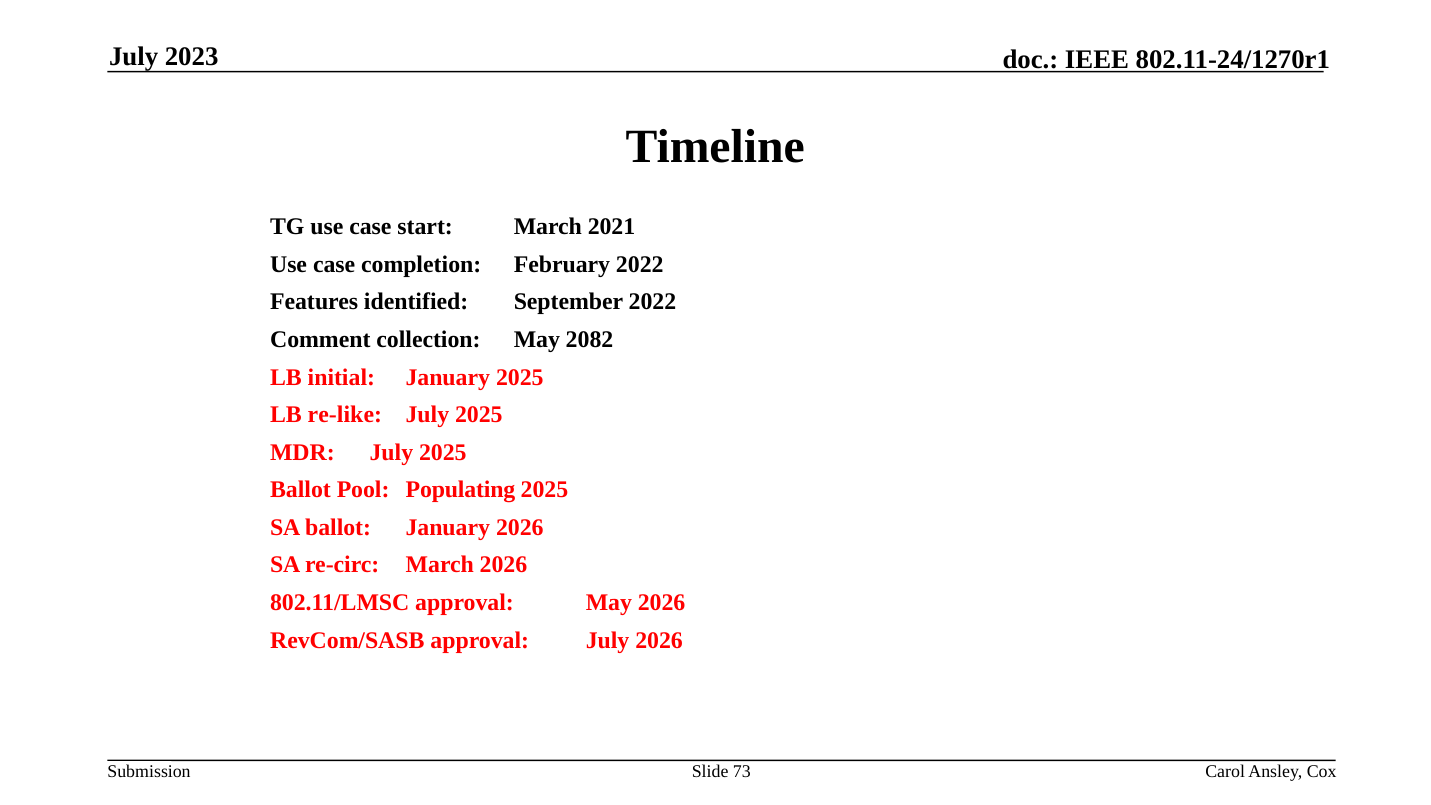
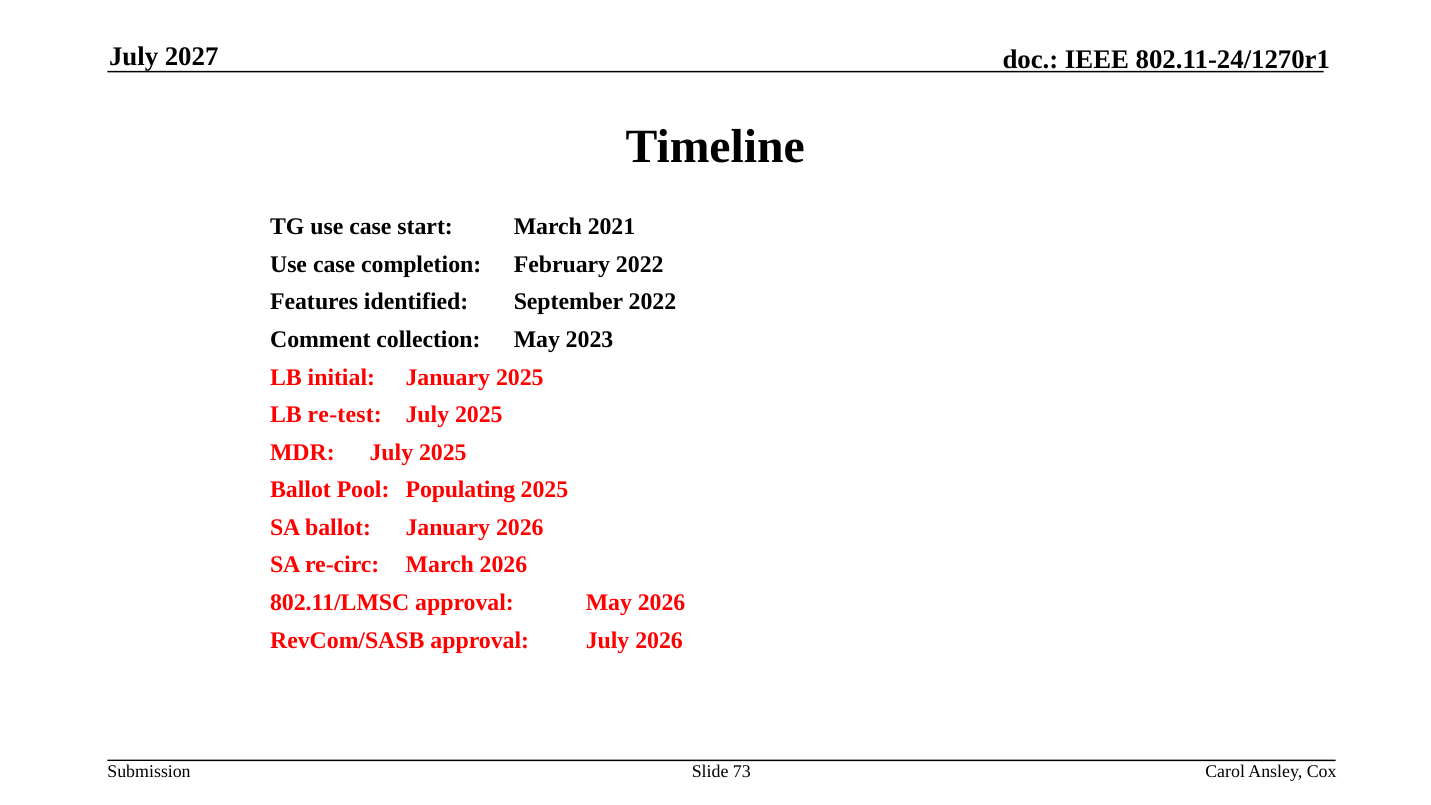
2023: 2023 -> 2027 (192, 57)
2082: 2082 -> 2023 (590, 340)
re-like: re-like -> re-test (345, 415)
